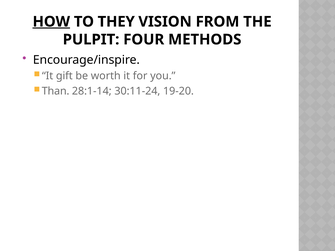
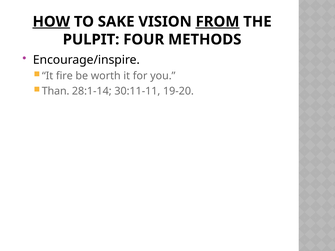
THEY: THEY -> SAKE (116, 22)
FROM underline: none -> present (217, 22)
gift: gift -> fire (64, 76)
30:11-24: 30:11-24 -> 30:11-11 (137, 91)
